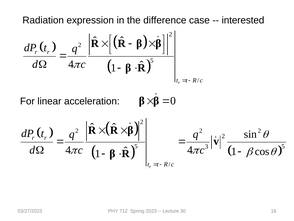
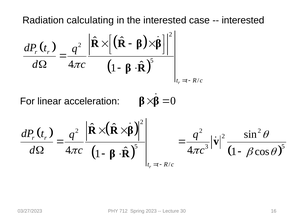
expression: expression -> calculating (90, 20)
the difference: difference -> interested (165, 20)
